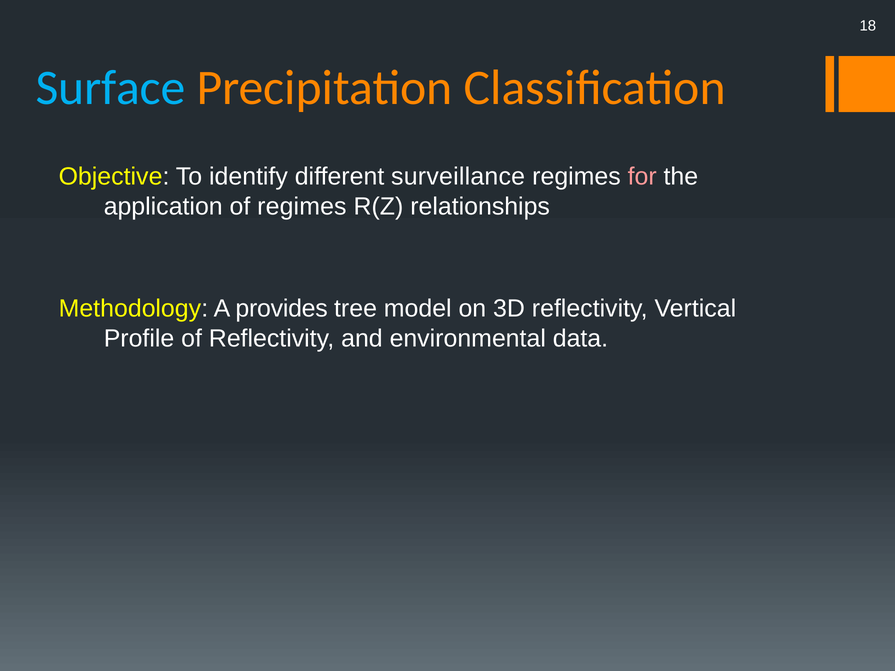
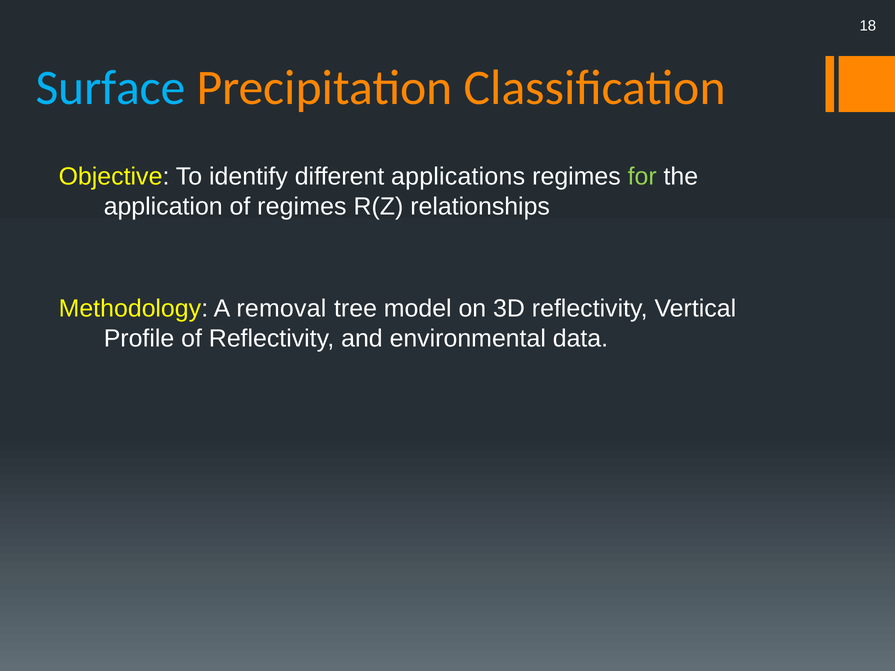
surveillance: surveillance -> applications (458, 177)
for colour: pink -> light green (642, 177)
provides: provides -> removal (281, 309)
